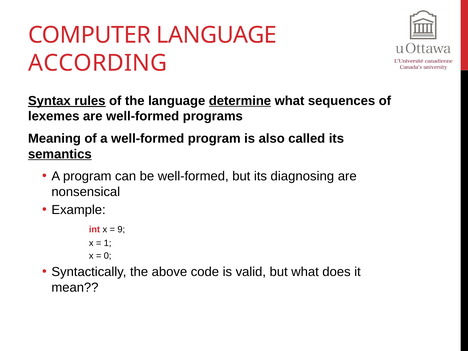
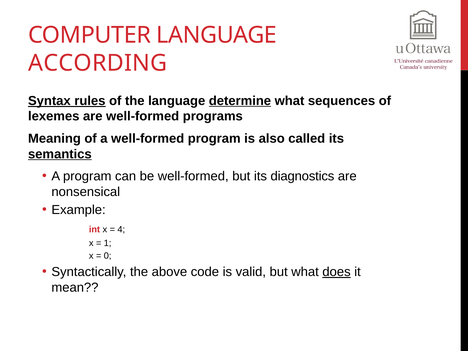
diagnosing: diagnosing -> diagnostics (302, 176)
9: 9 -> 4 (121, 229)
does underline: none -> present (337, 272)
